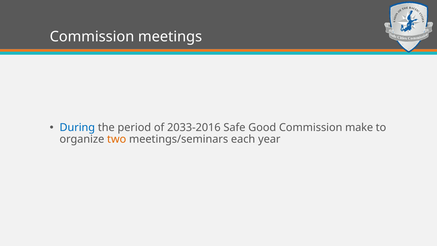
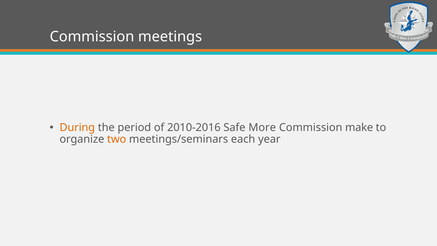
During colour: blue -> orange (77, 127)
2033-2016: 2033-2016 -> 2010-2016 (194, 127)
Good: Good -> More (262, 127)
